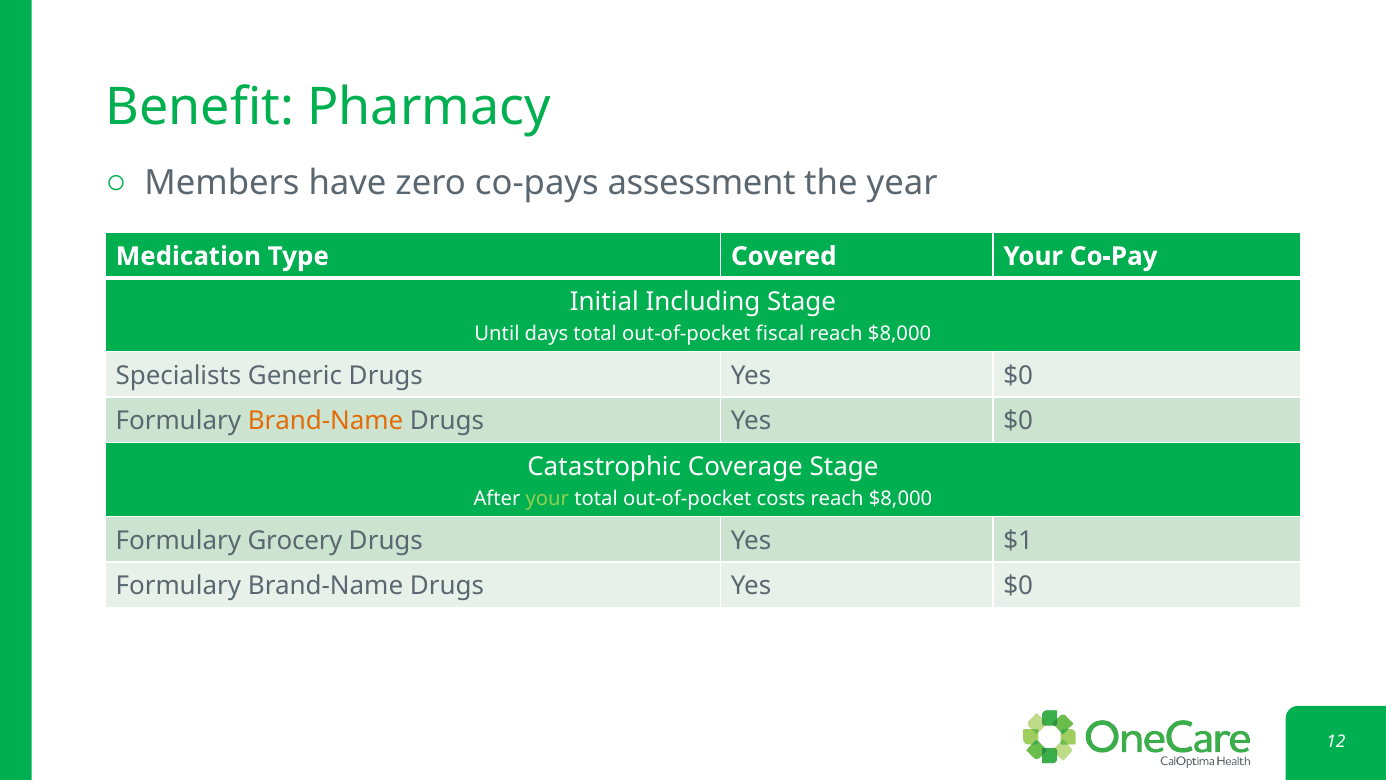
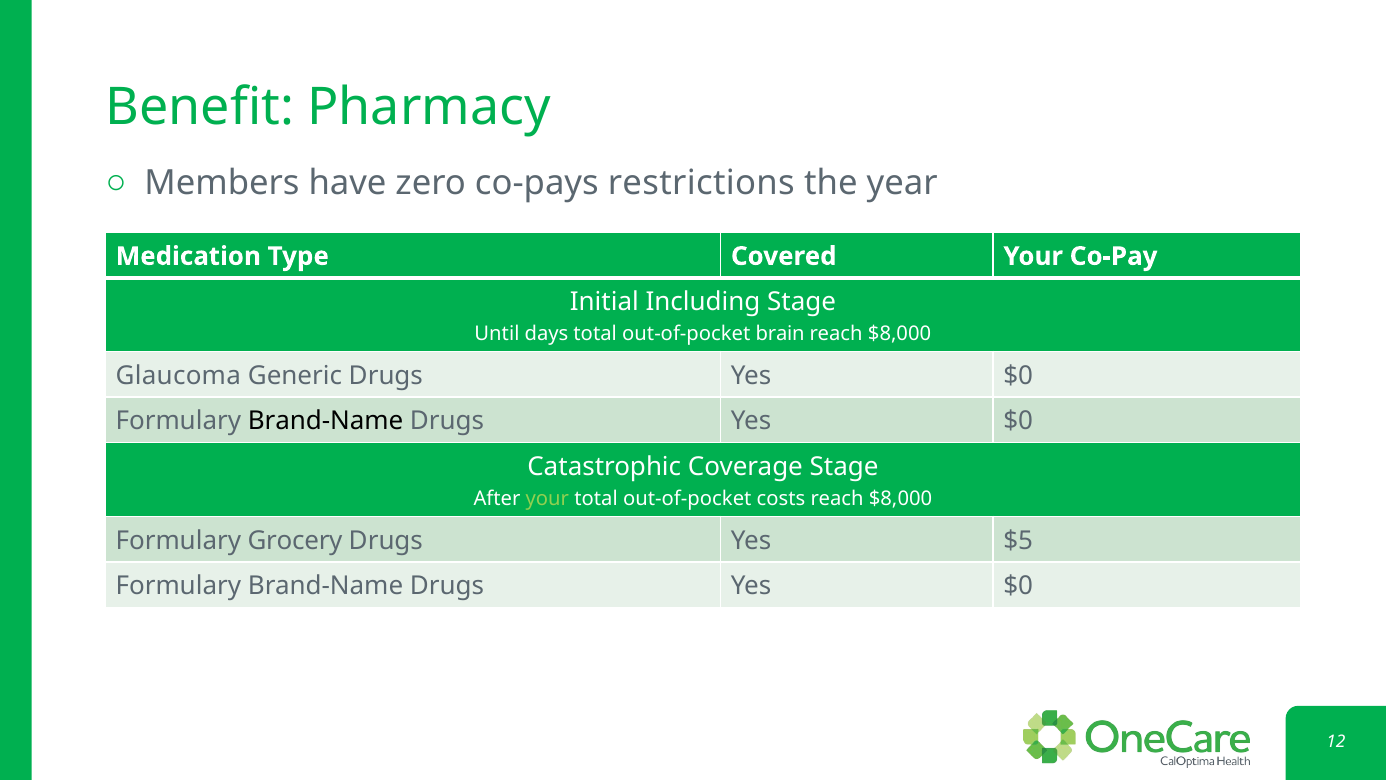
assessment: assessment -> restrictions (701, 183)
fiscal: fiscal -> brain (780, 333)
Specialists: Specialists -> Glaucoma (178, 375)
Brand-Name colour: orange -> black (326, 421)
$1: $1 -> $5 (1018, 540)
